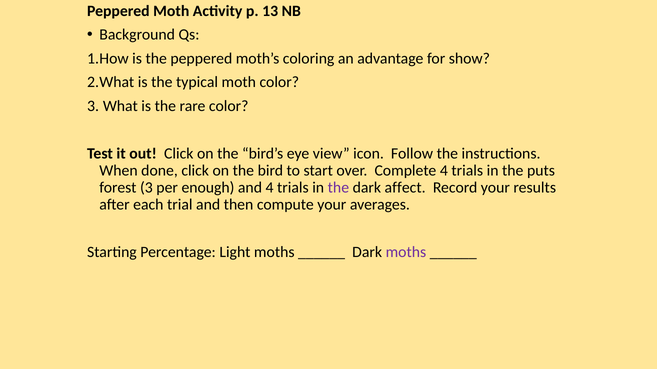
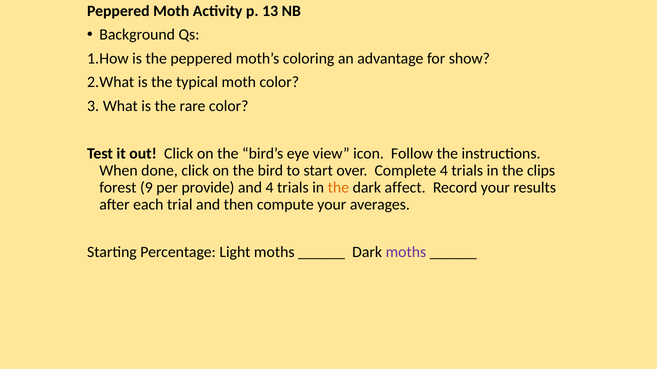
puts: puts -> clips (541, 171)
forest 3: 3 -> 9 (146, 188)
enough: enough -> provide (208, 188)
the colour: purple -> orange (338, 188)
